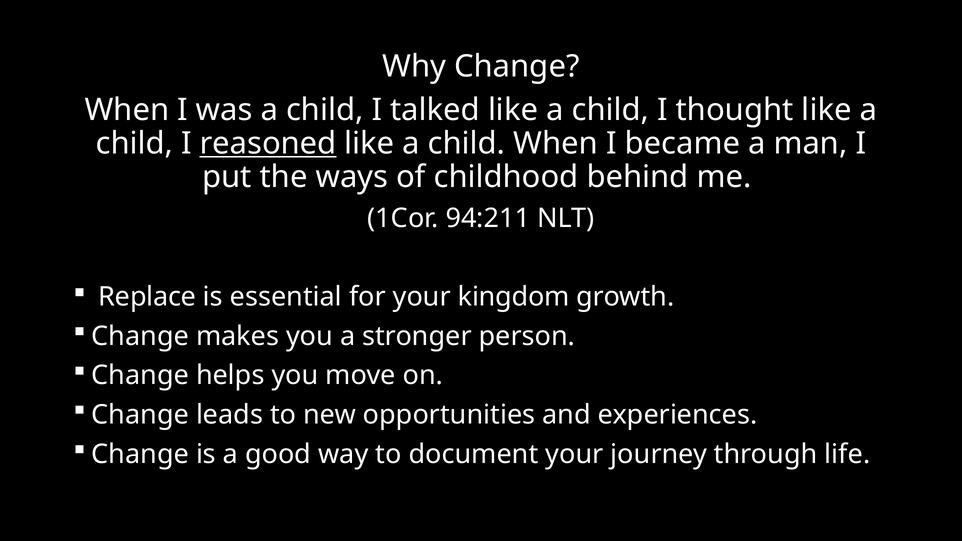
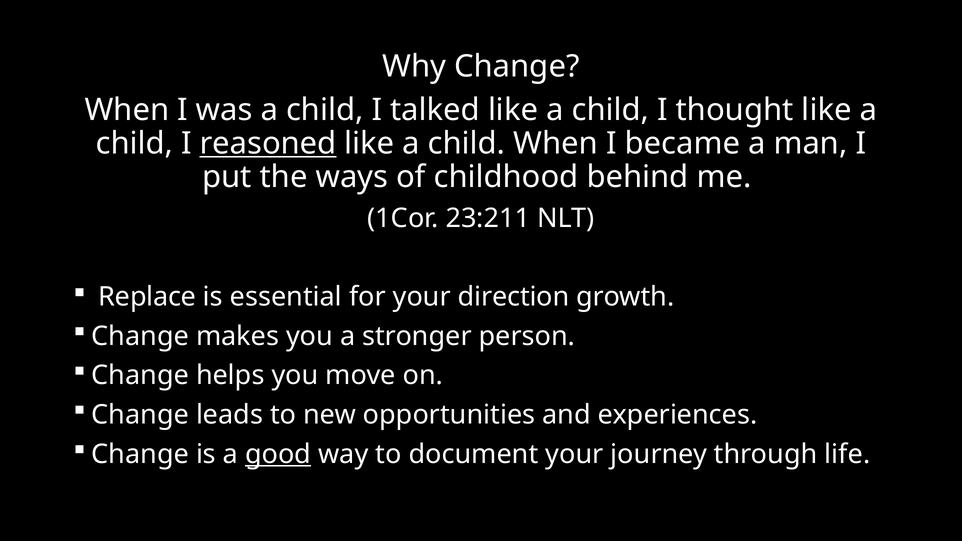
94:211: 94:211 -> 23:211 (488, 219)
kingdom: kingdom -> direction (514, 297)
good underline: none -> present (278, 454)
